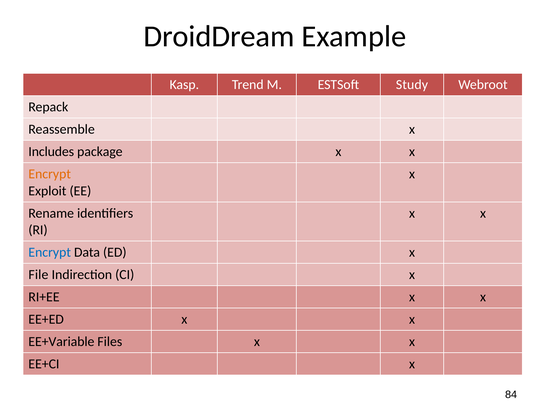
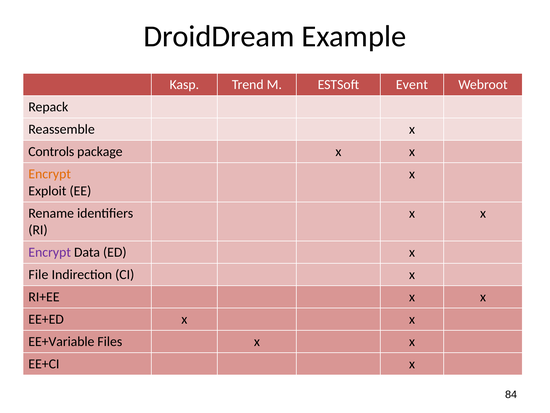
Study: Study -> Event (412, 85)
Includes: Includes -> Controls (51, 152)
Encrypt colour: blue -> purple (50, 252)
